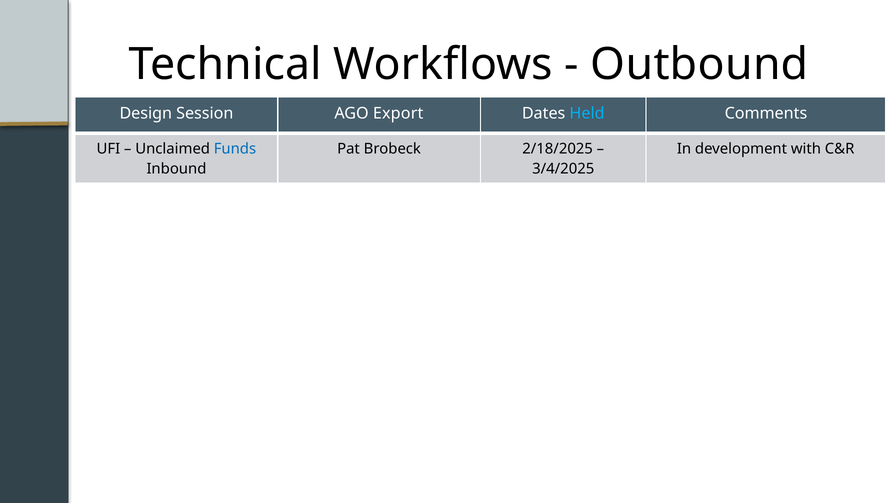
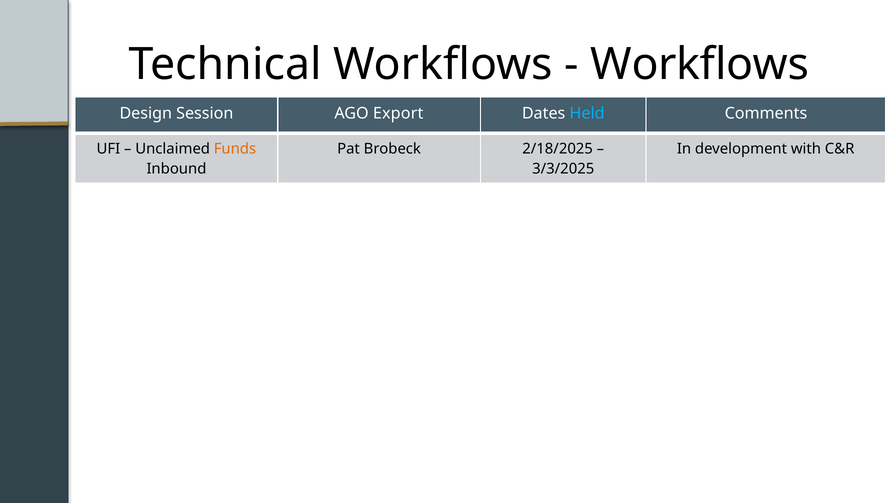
Outbound: Outbound -> Workflows (700, 65)
Funds colour: blue -> orange (235, 149)
3/4/2025: 3/4/2025 -> 3/3/2025 (563, 169)
